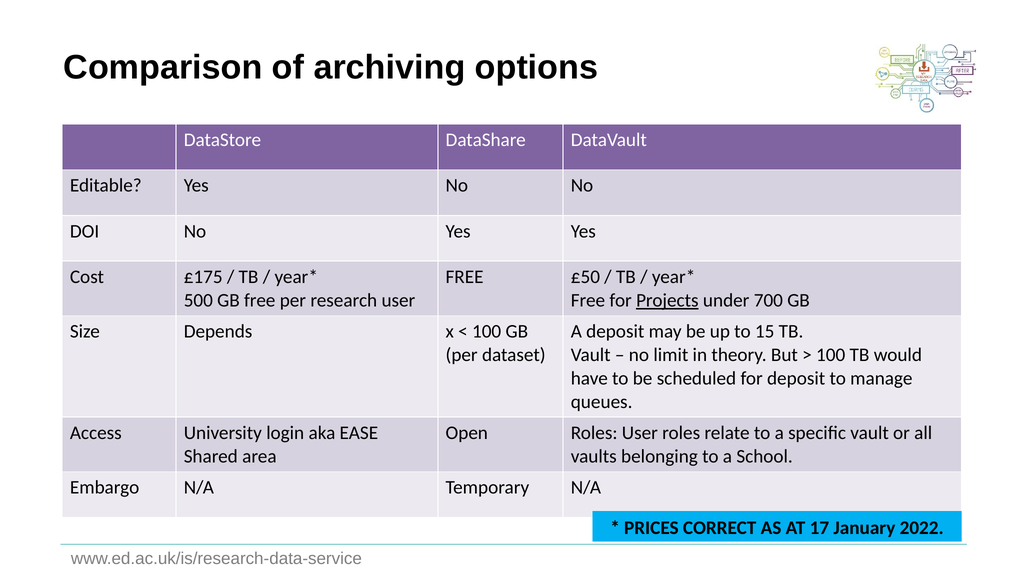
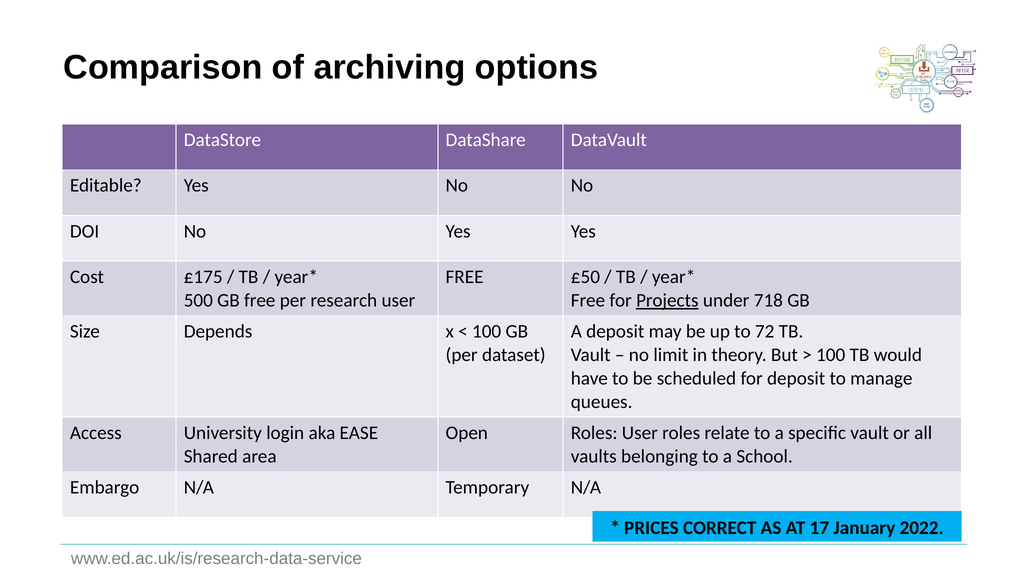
700: 700 -> 718 (768, 300)
15: 15 -> 72 (765, 332)
